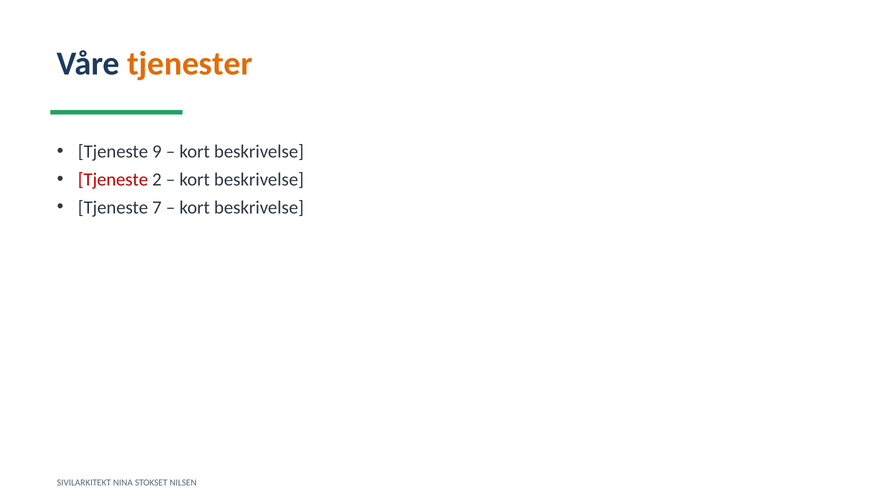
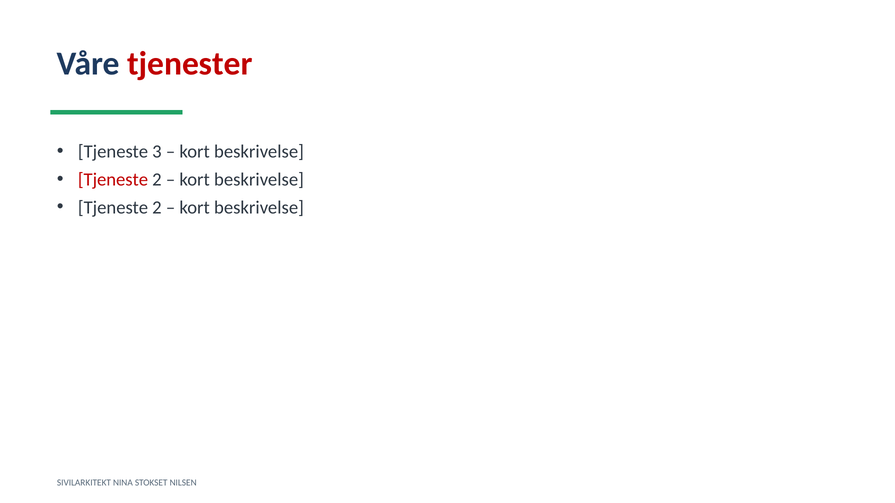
tjenester colour: orange -> red (190, 64)
9: 9 -> 3 (157, 152)
7: 7 -> 2 (157, 208)
